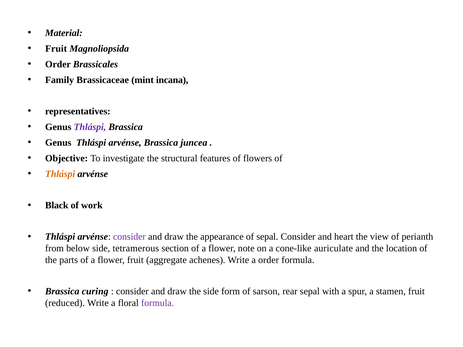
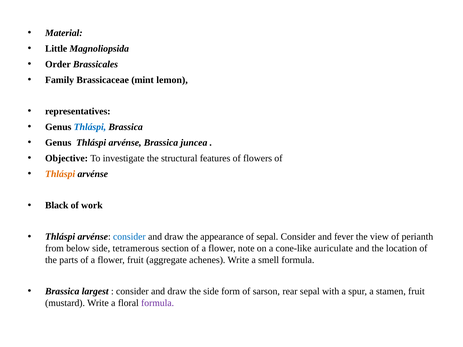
Fruit: Fruit -> Little (56, 49)
incana: incana -> lemon (172, 80)
Thláspi colour: purple -> blue (90, 127)
consider colour: purple -> blue (129, 237)
heart: heart -> fever (344, 237)
a order: order -> smell (269, 260)
curing: curing -> largest (95, 291)
reduced: reduced -> mustard (65, 303)
